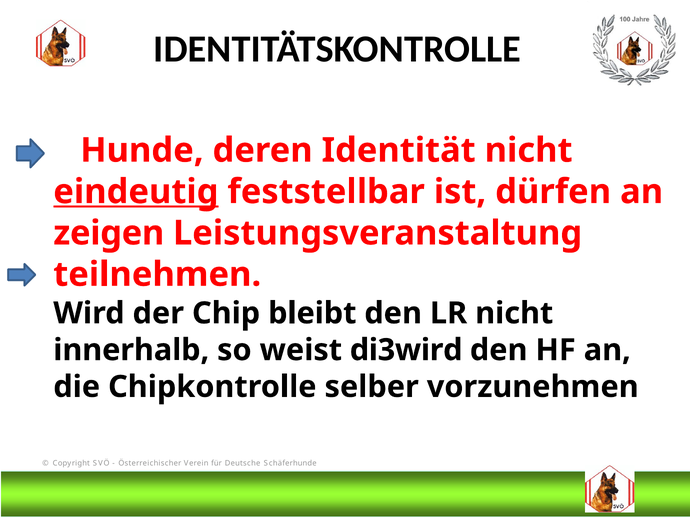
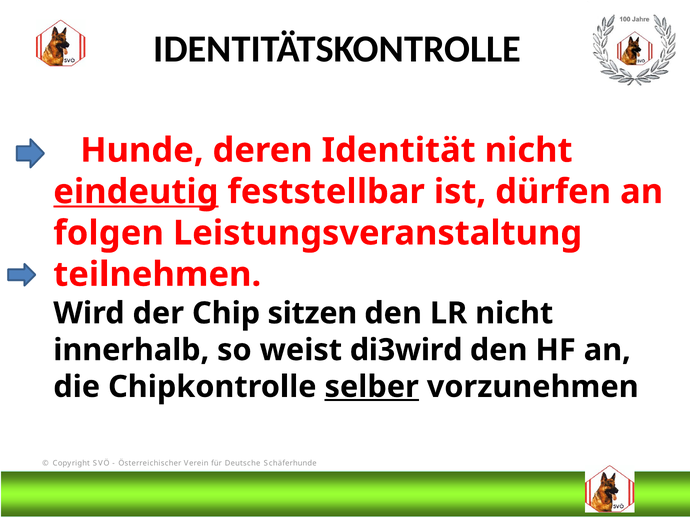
zeigen: zeigen -> folgen (109, 233)
bleibt: bleibt -> sitzen (312, 314)
selber underline: none -> present (372, 387)
